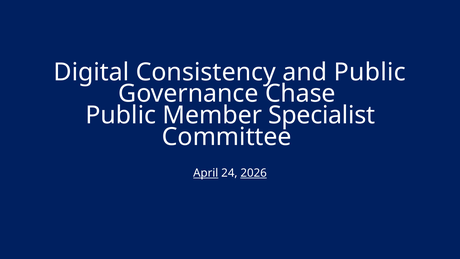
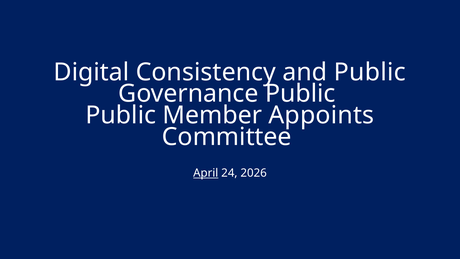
Governance Chase: Chase -> Public (300, 94)
Specialist: Specialist -> Appoints (321, 115)
2026 underline: present -> none (254, 173)
